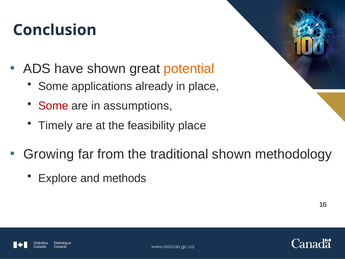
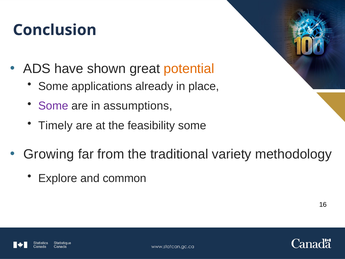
Some colour: red -> purple (53, 106)
feasibility place: place -> some (192, 125)
traditional shown: shown -> variety (232, 154)
methods: methods -> common (125, 178)
